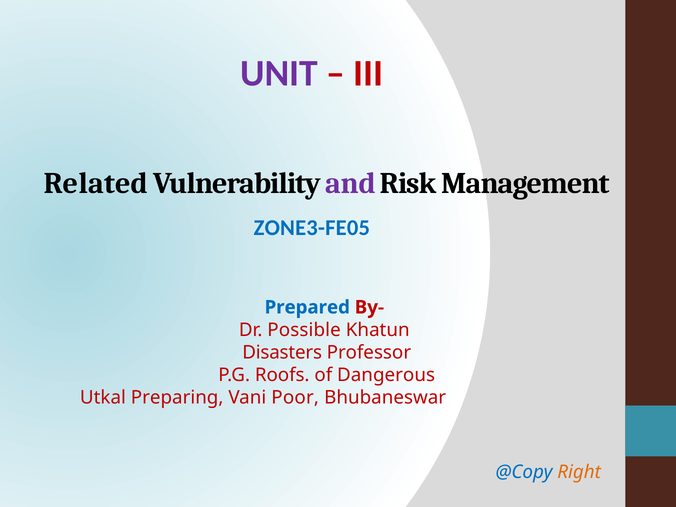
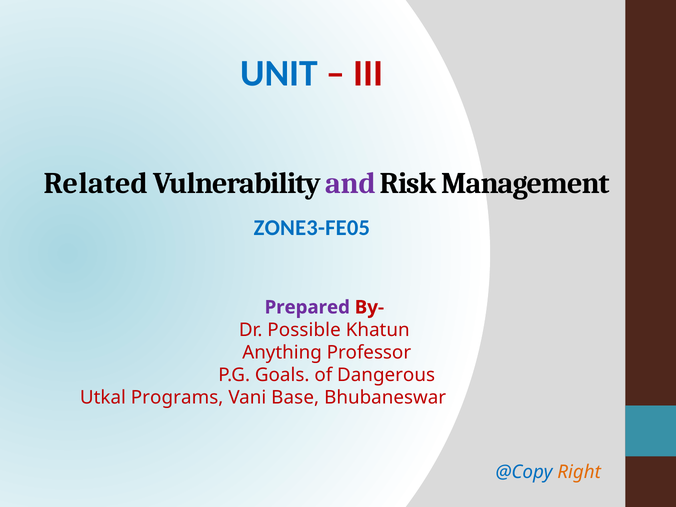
UNIT colour: purple -> blue (279, 74)
Prepared colour: blue -> purple (307, 307)
Disasters: Disasters -> Anything (282, 352)
Roofs: Roofs -> Goals (282, 375)
Preparing: Preparing -> Programs (177, 397)
Poor: Poor -> Base (295, 397)
